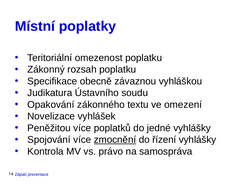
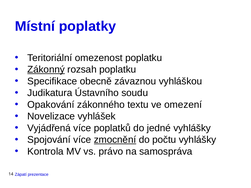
Zákonný underline: none -> present (46, 70)
Peněžitou: Peněžitou -> Vyjádřená (49, 128)
řízení: řízení -> počtu (164, 140)
